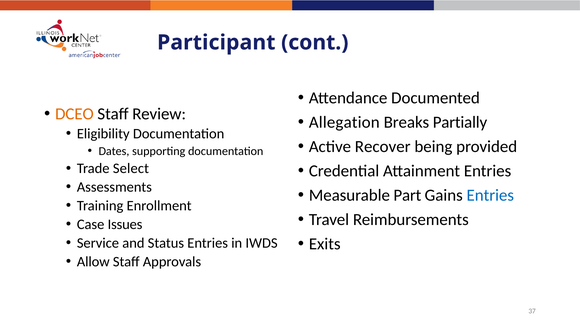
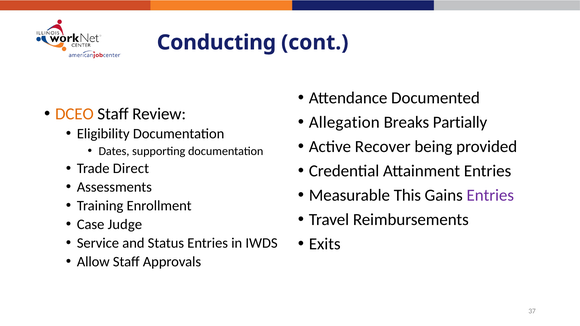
Participant: Participant -> Conducting (216, 43)
Select: Select -> Direct (131, 169)
Part: Part -> This (407, 195)
Entries colour: blue -> purple (490, 195)
Issues: Issues -> Judge (125, 225)
